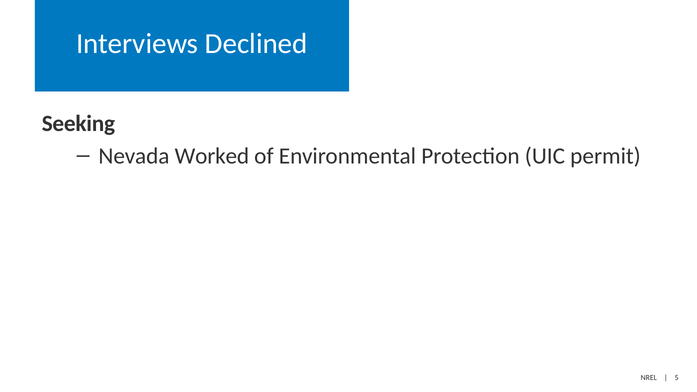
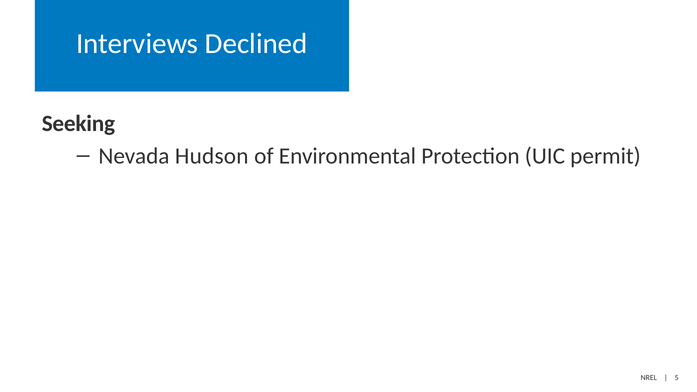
Worked: Worked -> Hudson (212, 156)
